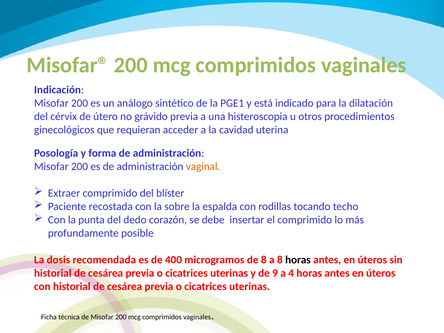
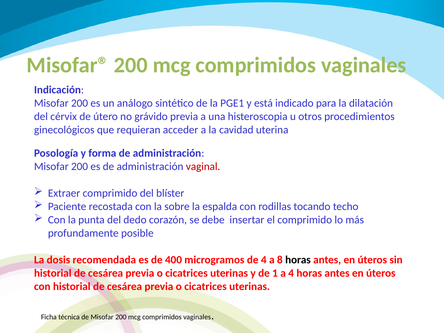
vaginal colour: orange -> red (203, 167)
de 8: 8 -> 4 (264, 260)
9: 9 -> 1 (275, 273)
